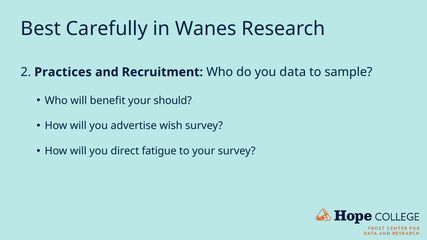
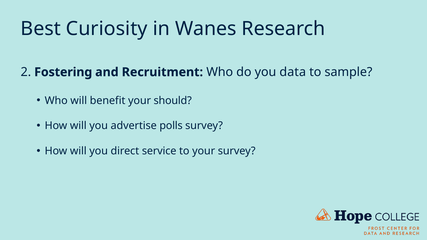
Carefully: Carefully -> Curiosity (107, 29)
Practices: Practices -> Fostering (63, 72)
wish: wish -> polls (171, 126)
fatigue: fatigue -> service (159, 151)
